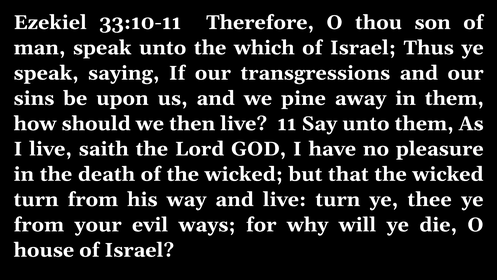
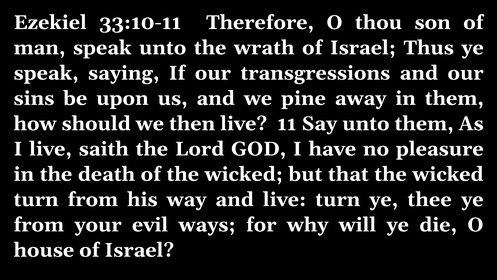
which: which -> wrath (264, 48)
